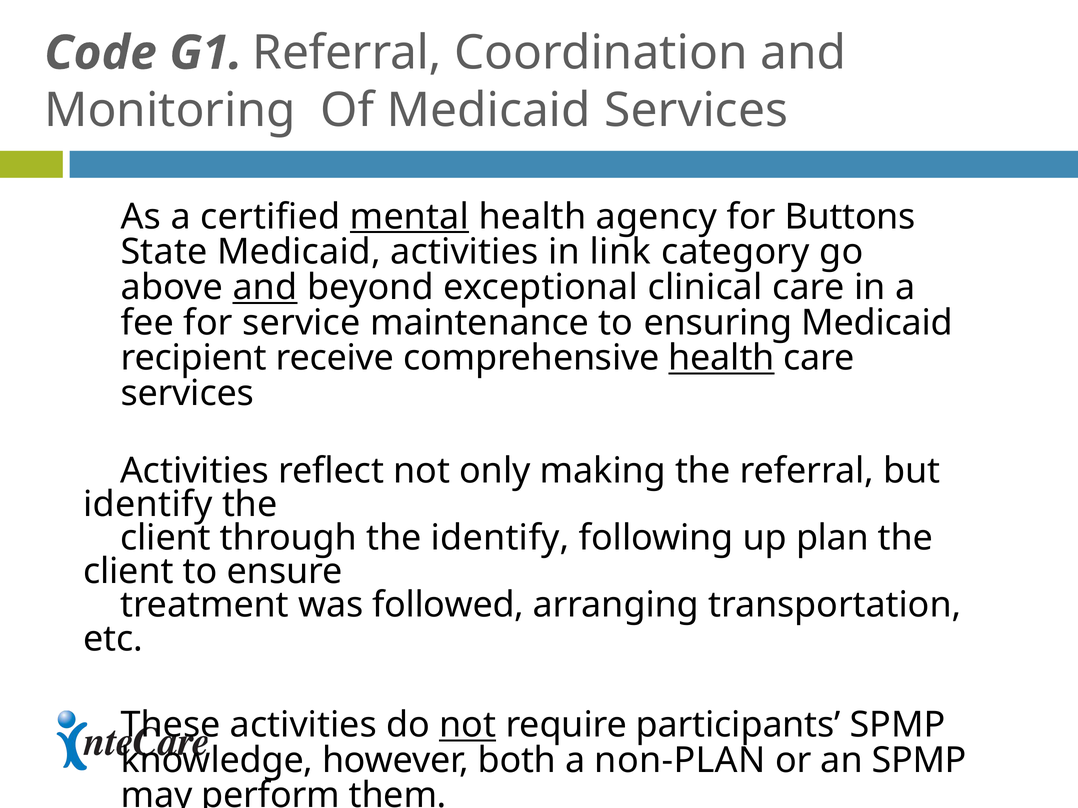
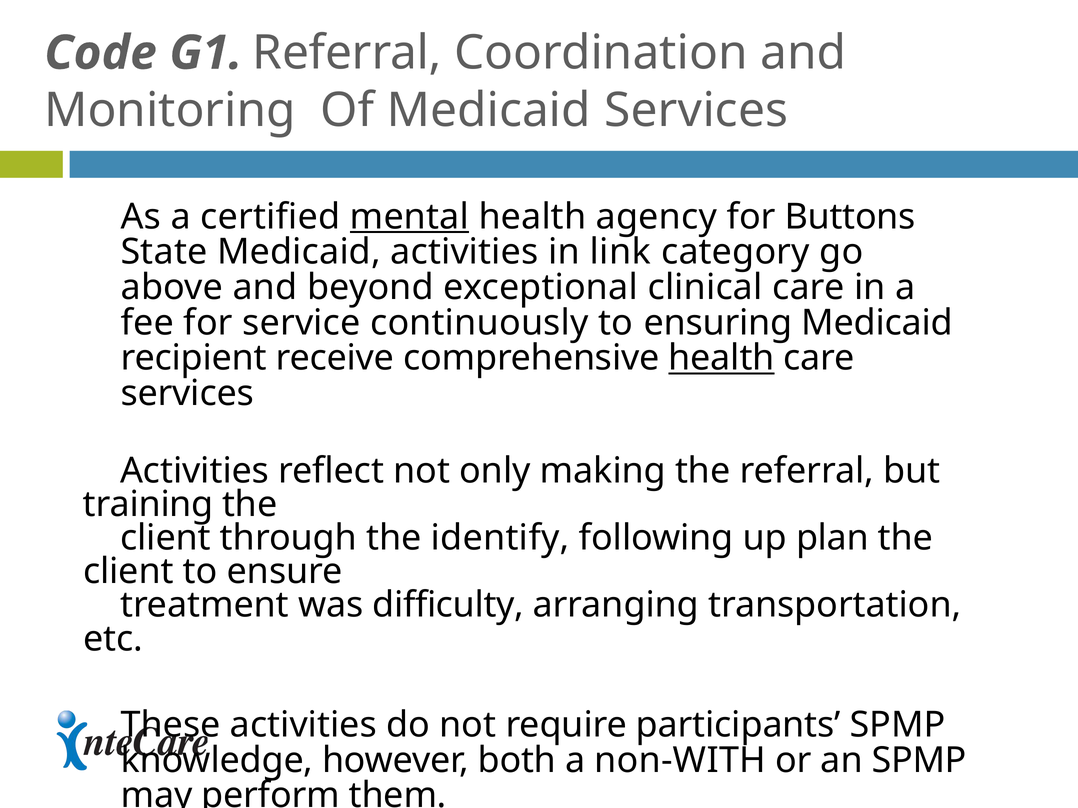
and underline: present -> none (265, 288)
maintenance: maintenance -> continuously (479, 323)
identify: identify -> training (148, 505)
followed: followed -> difficulty (448, 605)
not underline: present -> none (468, 725)
non-PLAN: non-PLAN -> non-WITH (680, 761)
